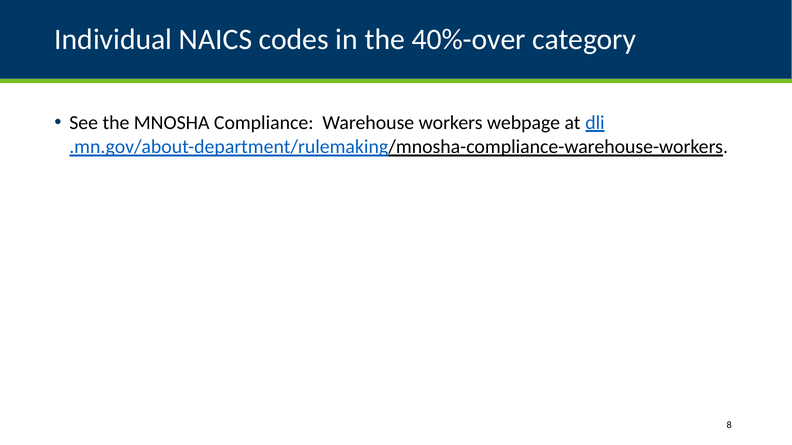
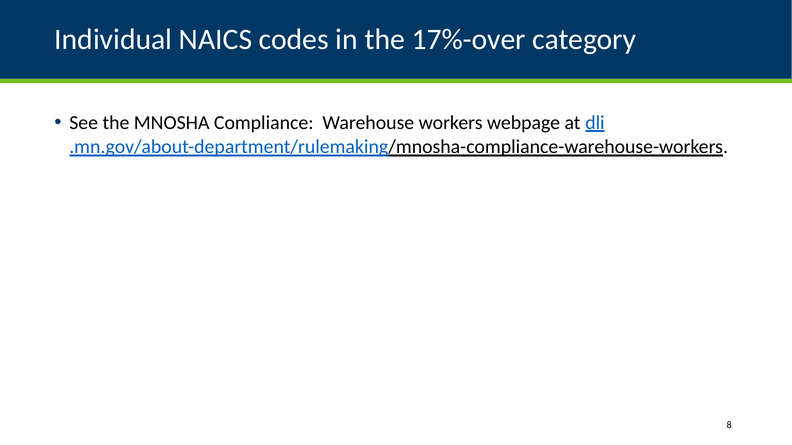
40%-over: 40%-over -> 17%-over (469, 39)
